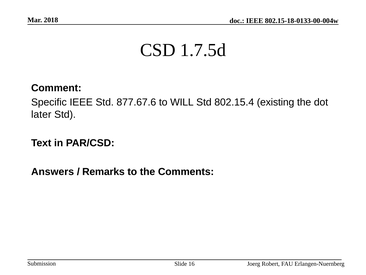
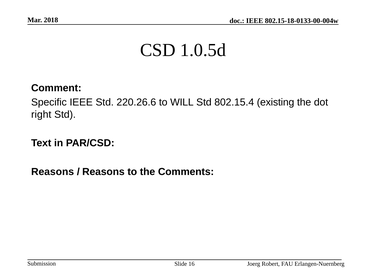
1.7.5d: 1.7.5d -> 1.0.5d (203, 50)
877.67.6: 877.67.6 -> 220.26.6 (136, 102)
later: later -> right (41, 114)
Answers: Answers -> Reasons (53, 171)
Remarks: Remarks -> Reasons (103, 171)
